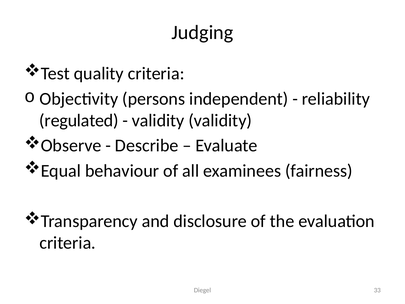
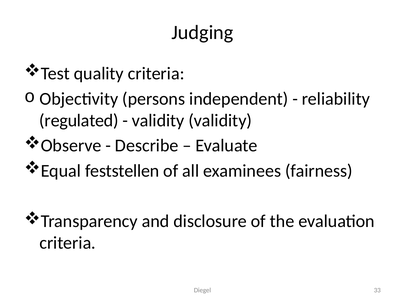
behaviour: behaviour -> feststellen (122, 171)
